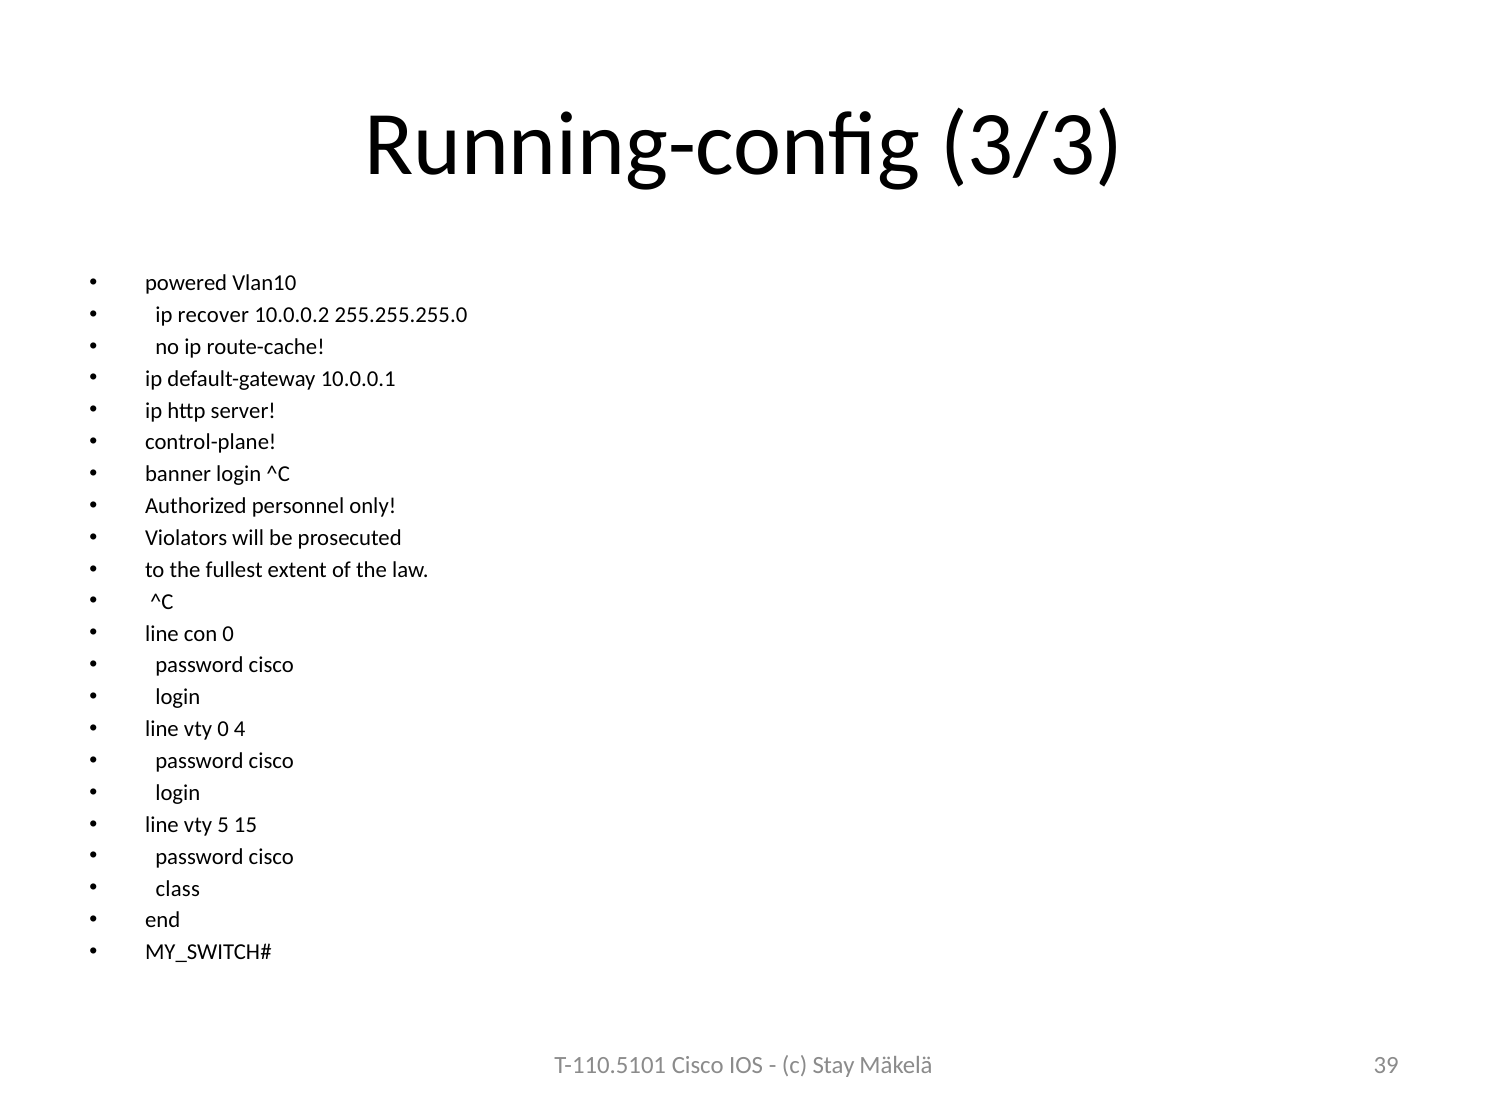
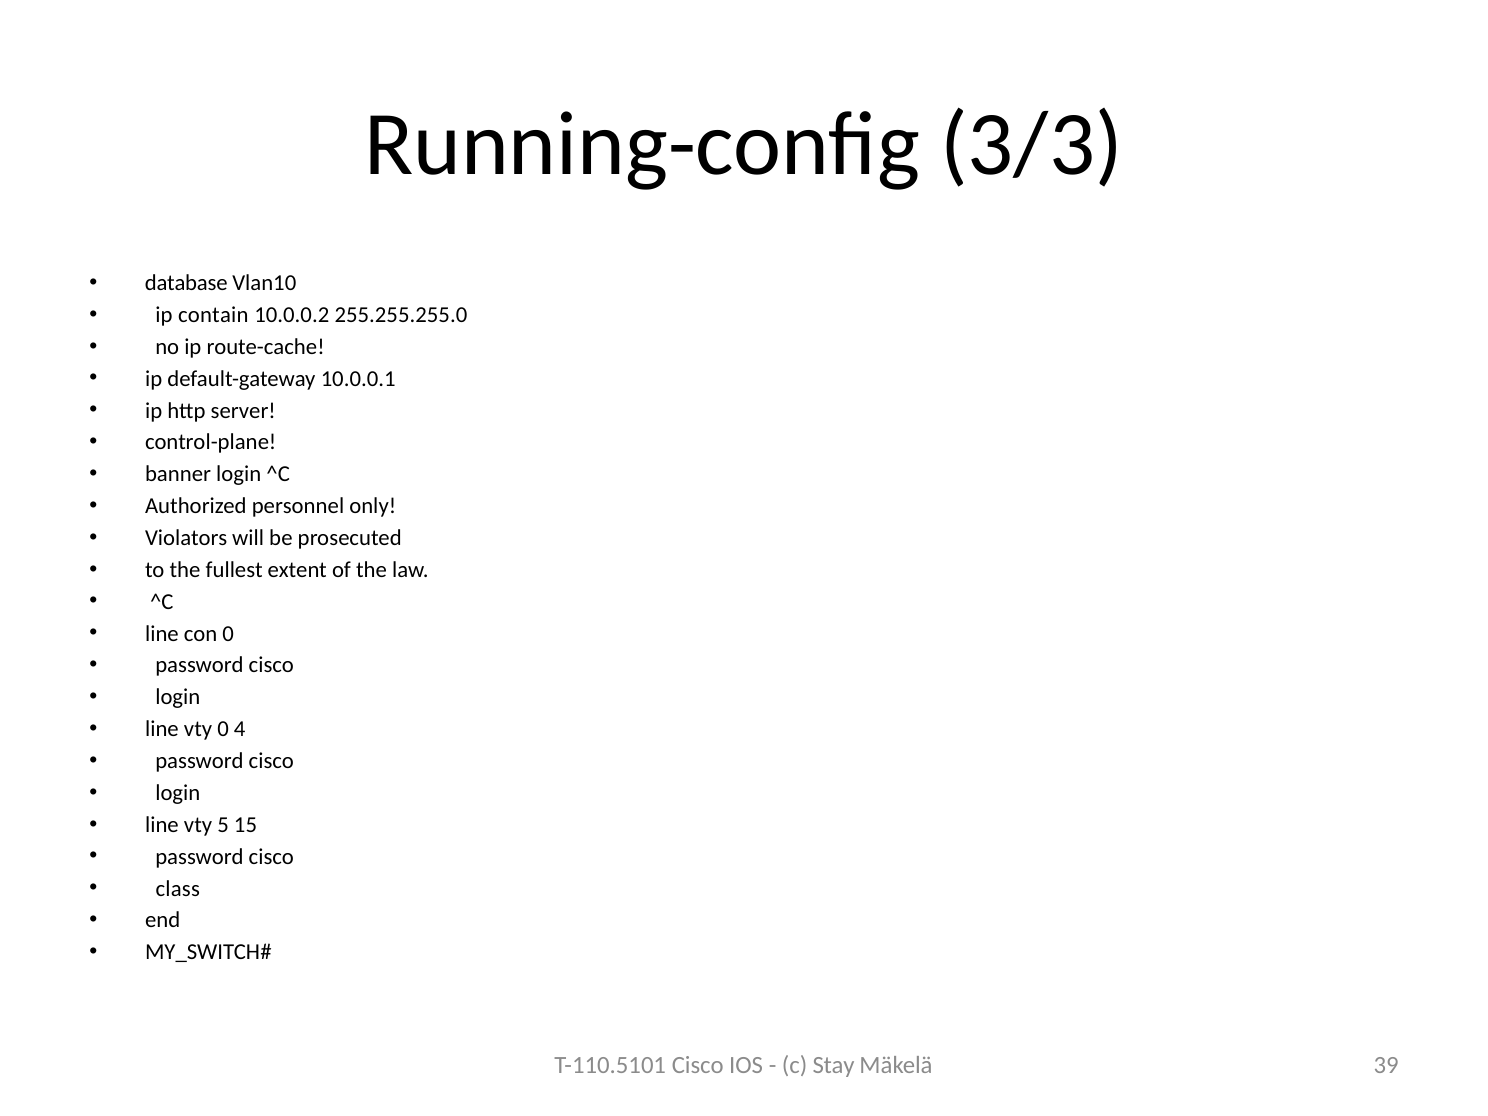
powered: powered -> database (186, 283)
recover: recover -> contain (213, 315)
